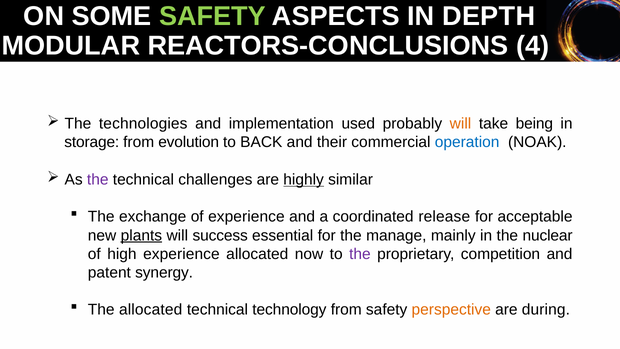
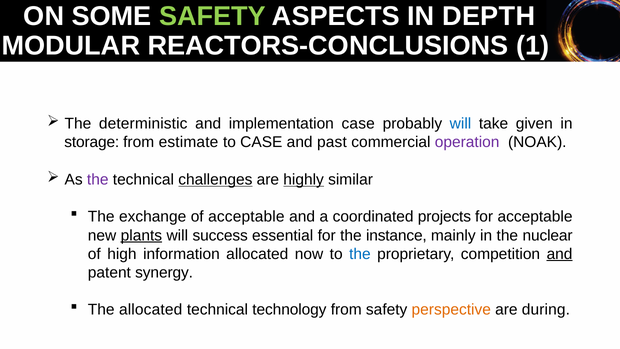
4: 4 -> 1 (533, 46)
technologies: technologies -> deterministic (143, 124)
implementation used: used -> case (358, 124)
will colour: orange -> blue (461, 124)
being: being -> given (534, 124)
evolution: evolution -> estimate (189, 142)
to BACK: BACK -> CASE (261, 142)
their: their -> past (332, 142)
operation colour: blue -> purple (467, 142)
challenges underline: none -> present (215, 179)
of experience: experience -> acceptable (246, 217)
release: release -> projects (444, 217)
manage: manage -> instance (396, 235)
high experience: experience -> information (181, 254)
the colour: purple -> blue (360, 254)
and underline: none -> present (560, 254)
